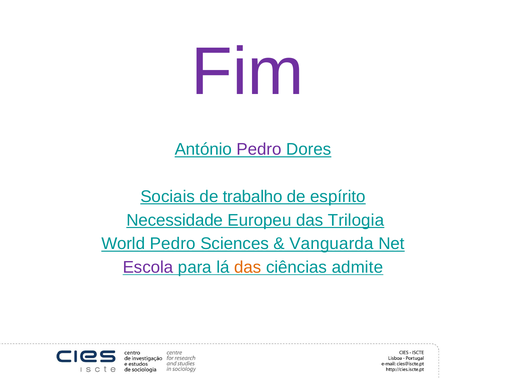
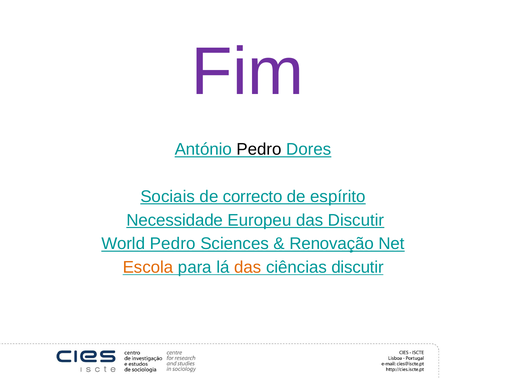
Pedro colour: purple -> black (259, 150)
trabalho: trabalho -> correcto (253, 197)
das Trilogia: Trilogia -> Discutir (356, 220)
Vanguarda: Vanguarda -> Renovação (332, 244)
Escola colour: purple -> orange (148, 268)
ciências admite: admite -> discutir (358, 268)
